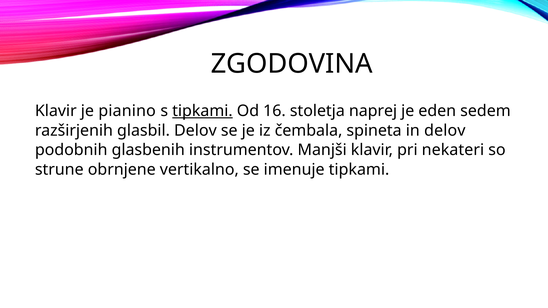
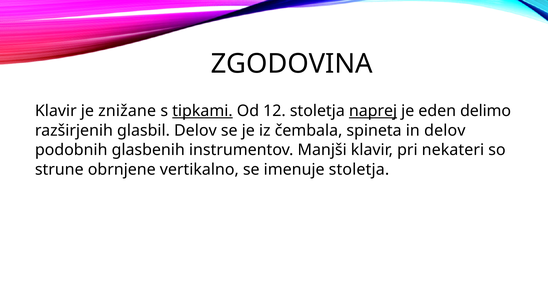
pianino: pianino -> znižane (127, 111)
16: 16 -> 12 (274, 111)
naprej underline: none -> present (373, 111)
sedem: sedem -> delimo (486, 111)
imenuje tipkami: tipkami -> stoletja (359, 170)
